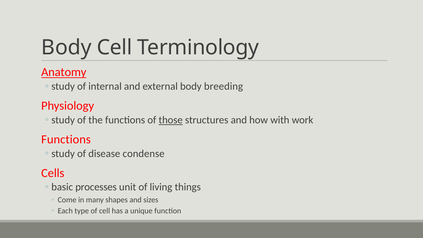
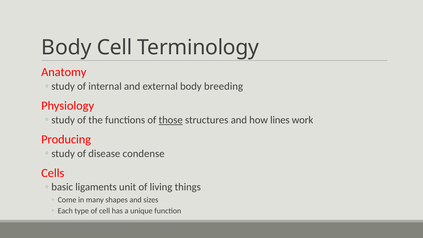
Anatomy underline: present -> none (64, 72)
with: with -> lines (280, 120)
Functions: Functions -> Producing (66, 139)
processes: processes -> ligaments (96, 187)
